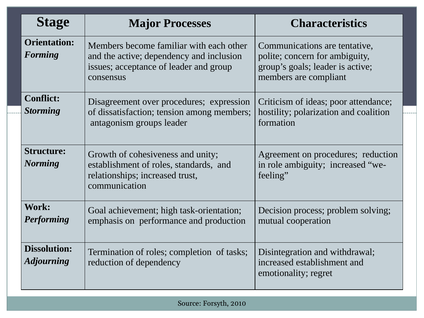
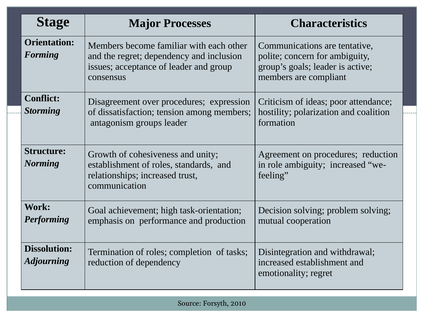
the active: active -> regret (130, 56)
Decision process: process -> solving (309, 210)
